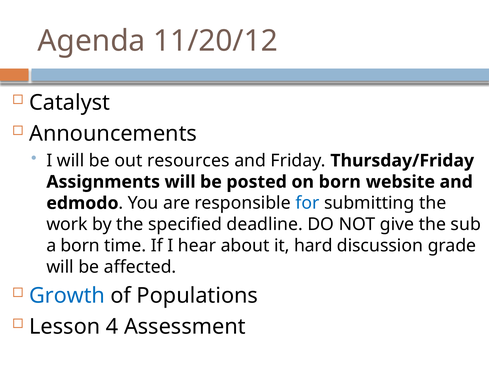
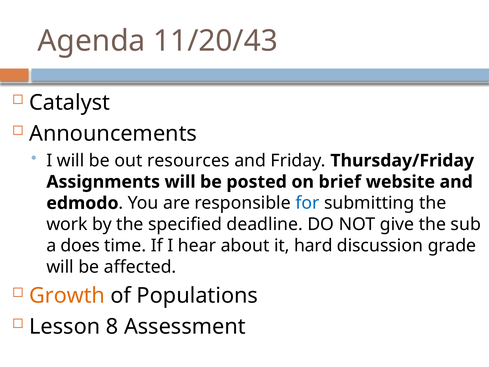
11/20/12: 11/20/12 -> 11/20/43 (216, 41)
on born: born -> brief (340, 182)
a born: born -> does (80, 245)
Growth colour: blue -> orange (67, 295)
4: 4 -> 8 (112, 326)
